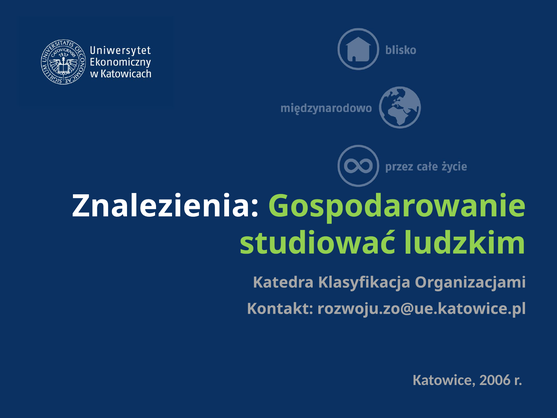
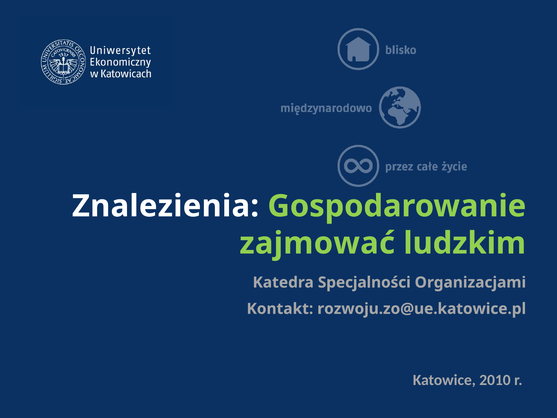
studiować: studiować -> zajmować (317, 243)
Klasyfikacja: Klasyfikacja -> Specjalności (364, 282)
2006: 2006 -> 2010 (495, 380)
